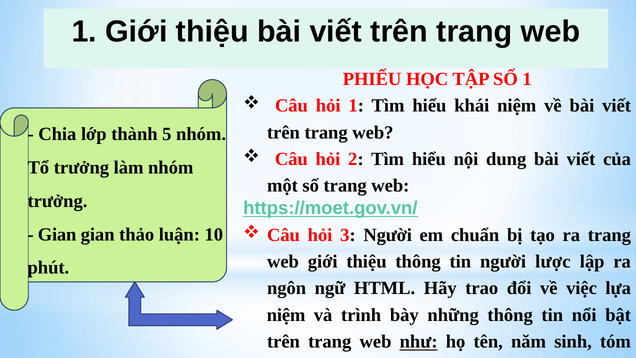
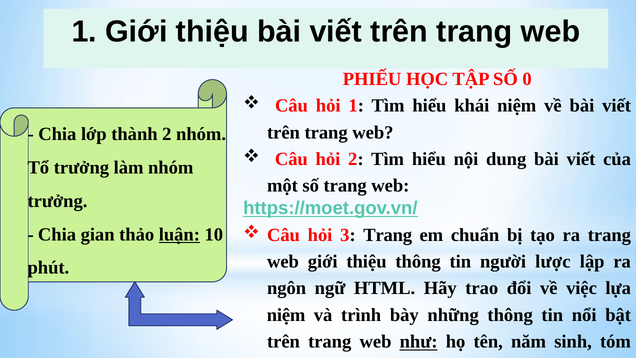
SỐ 1: 1 -> 0 (527, 79)
thành 5: 5 -> 2 (167, 134)
3 Người: Người -> Trang (388, 235)
Gian: Gian -> Chia (57, 234)
luận underline: none -> present (179, 234)
